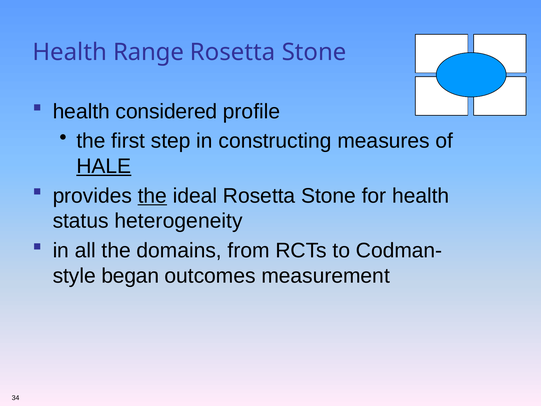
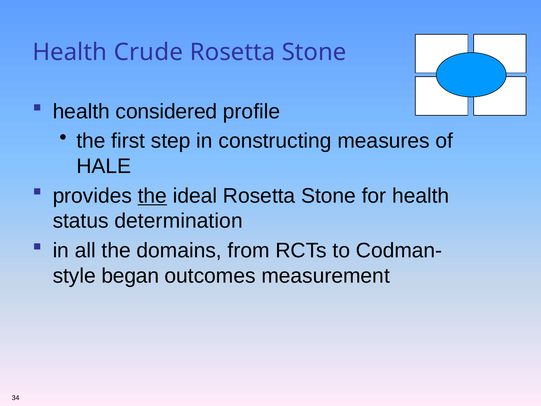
Range: Range -> Crude (148, 52)
HALE underline: present -> none (104, 166)
heterogeneity: heterogeneity -> determination (179, 221)
